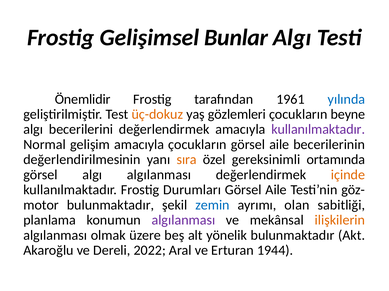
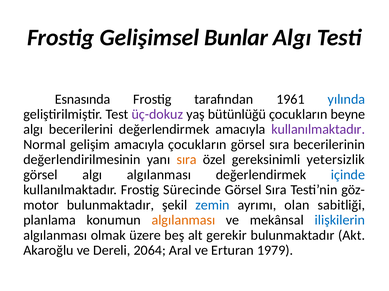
Önemlidir: Önemlidir -> Esnasında (83, 99)
üç-dokuz colour: orange -> purple (157, 115)
gözlemleri: gözlemleri -> bütünlüğü (237, 115)
çocukların görsel aile: aile -> sıra (279, 145)
ortamında: ortamında -> yetersizlik (336, 160)
içinde colour: orange -> blue (348, 175)
Durumları: Durumları -> Sürecinde (192, 190)
Aile: Aile -> Sıra (276, 190)
algılanması colour: purple -> orange (183, 221)
ilişkilerin colour: orange -> blue (340, 221)
yönelik: yönelik -> gerekir (227, 236)
2022: 2022 -> 2064 (150, 251)
1944: 1944 -> 1979 (275, 251)
